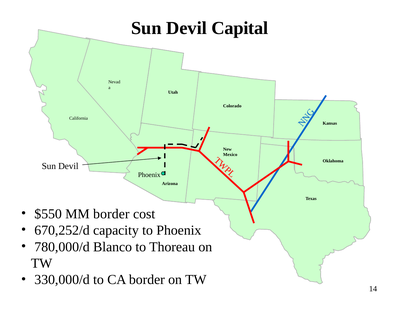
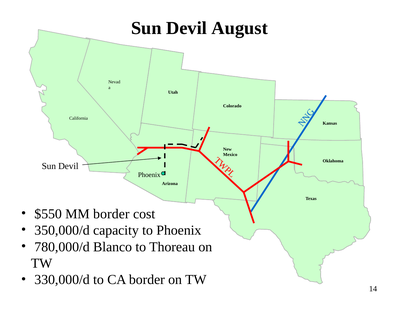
Capital: Capital -> August (240, 28)
670,252/d: 670,252/d -> 350,000/d (62, 230)
